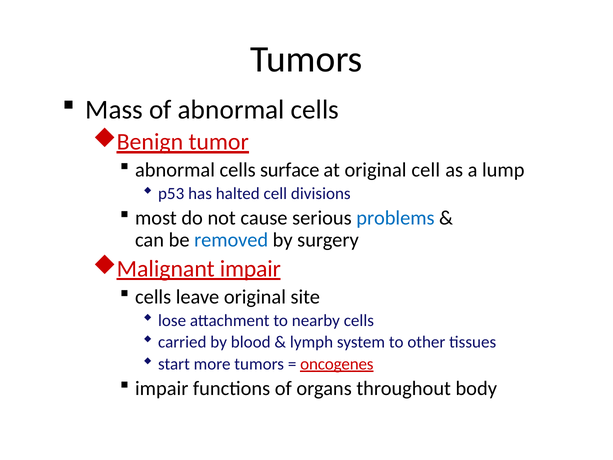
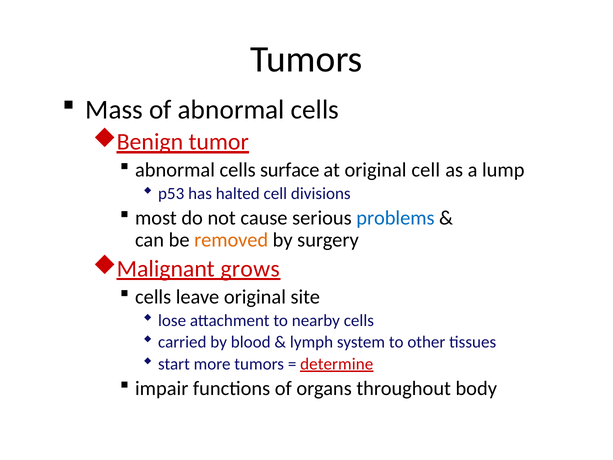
removed colour: blue -> orange (231, 240)
Malignant impair: impair -> grows (250, 269)
oncogenes: oncogenes -> determine (337, 364)
